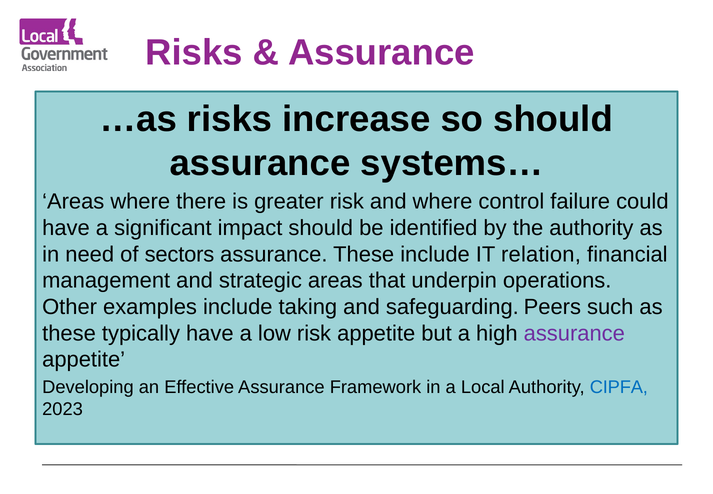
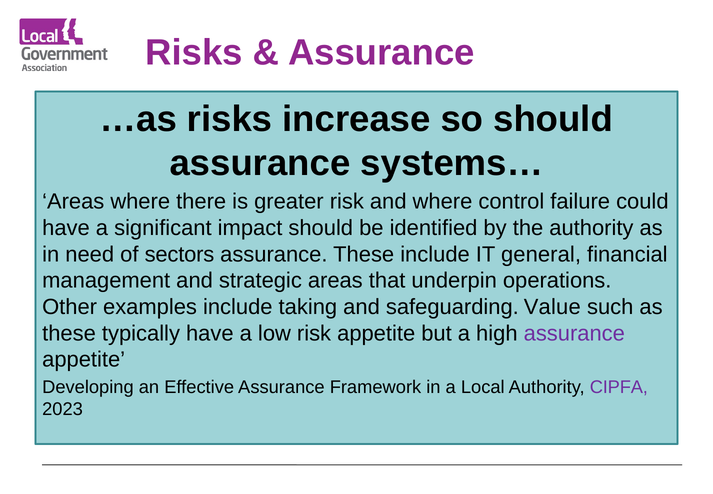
relation: relation -> general (541, 254)
Peers: Peers -> Value (552, 307)
CIPFA colour: blue -> purple (619, 387)
